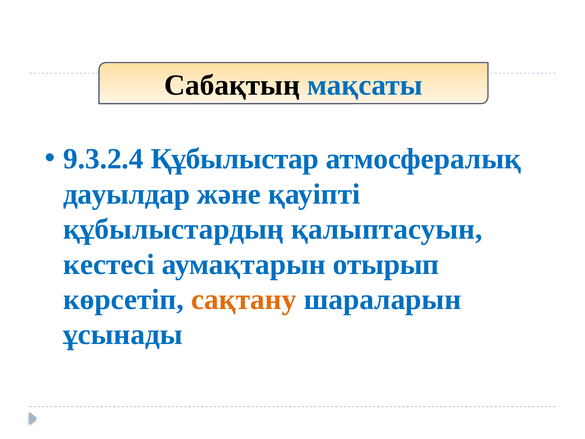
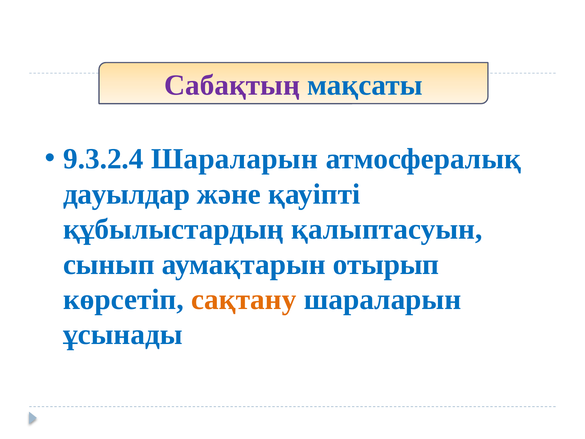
Сабақтың colour: black -> purple (232, 85)
9.3.2.4 Құбылыстар: Құбылыстар -> Шараларын (234, 159)
кестесі: кестесі -> сынып (109, 264)
